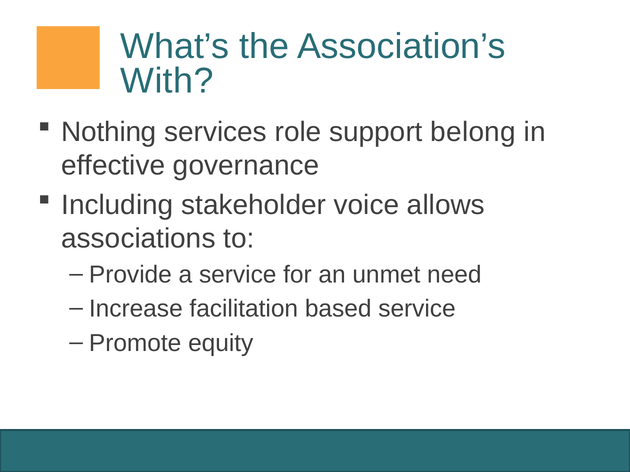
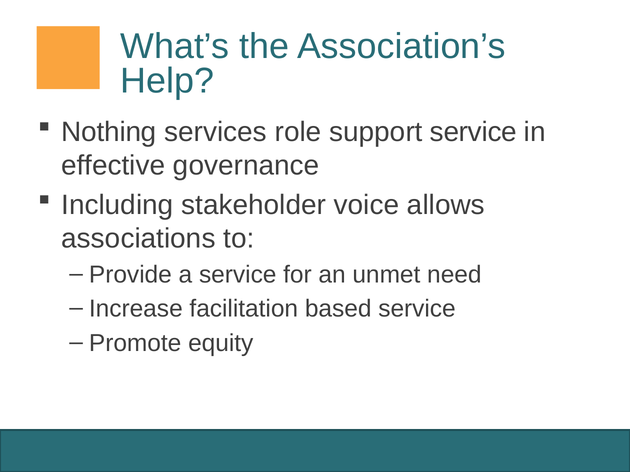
With: With -> Help (167, 81)
support belong: belong -> service (473, 132)
